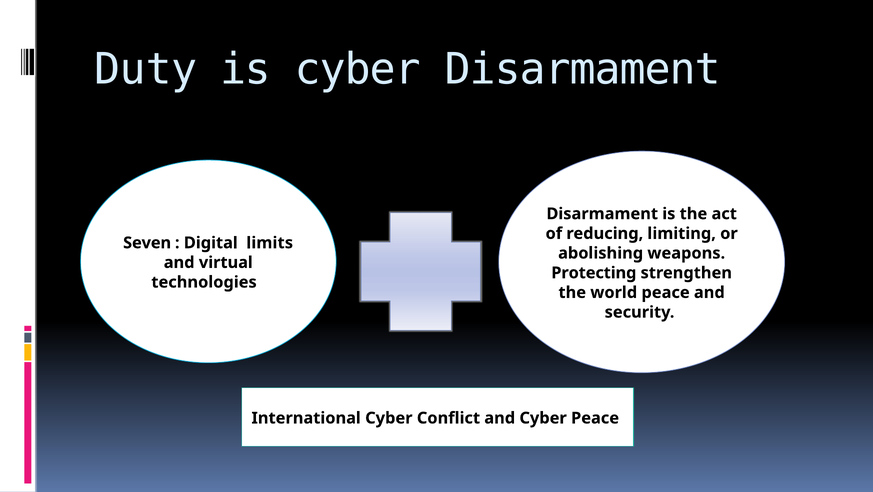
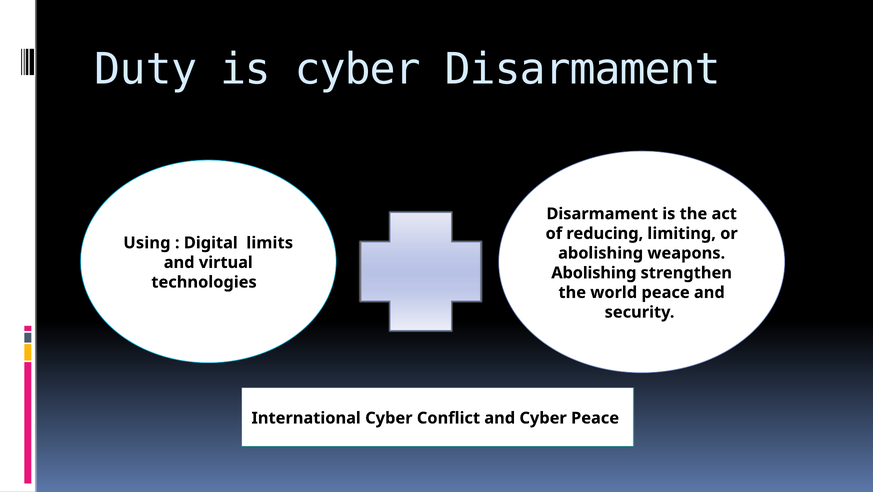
Seven: Seven -> Using (147, 243)
Protecting: Protecting -> Abolishing (594, 273)
